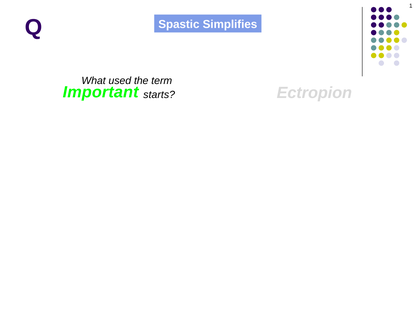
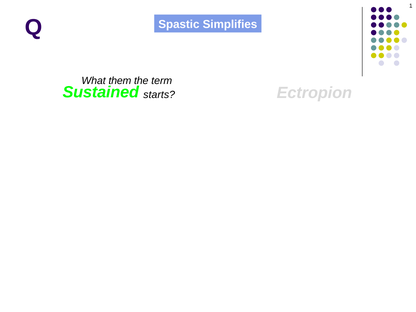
used: used -> them (120, 81)
Important: Important -> Sustained (101, 92)
